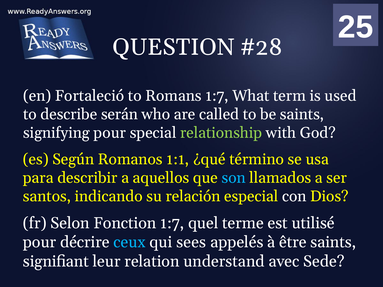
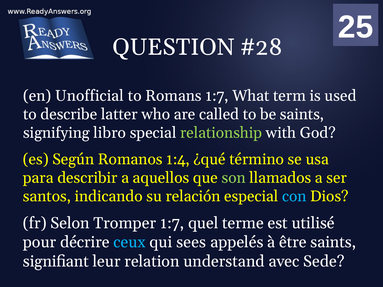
Fortaleció: Fortaleció -> Unofficial (89, 96)
serán: serán -> latter (119, 114)
signifying pour: pour -> libro (110, 133)
1:1: 1:1 -> 1:4 (178, 159)
son colour: light blue -> light green (234, 178)
con colour: white -> light blue (294, 196)
Fonction: Fonction -> Tromper (125, 223)
